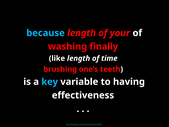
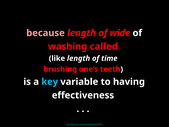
because colour: light blue -> pink (46, 33)
your: your -> wide (120, 33)
finally: finally -> called (104, 46)
